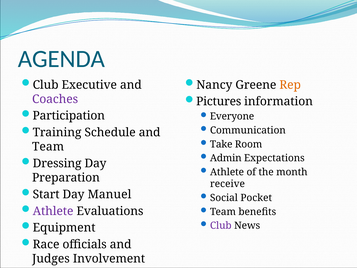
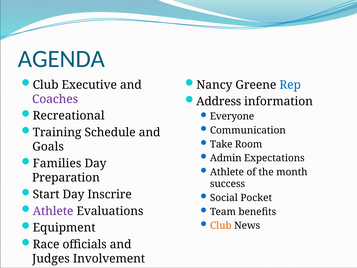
Rep colour: orange -> blue (290, 85)
Pictures: Pictures -> Address (219, 101)
Participation: Participation -> Recreational (69, 116)
Team: Team -> Goals (48, 147)
Dressing: Dressing -> Families (57, 163)
receive: receive -> success (228, 184)
Manuel: Manuel -> Inscrire (110, 194)
Club colour: purple -> orange (221, 225)
